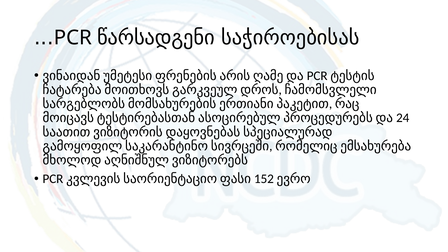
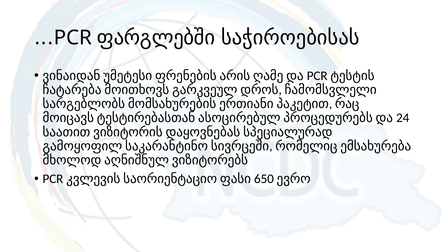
წარსადგენი: წარსადგენი -> ფარგლებში (156, 38)
152: 152 -> 650 (264, 179)
